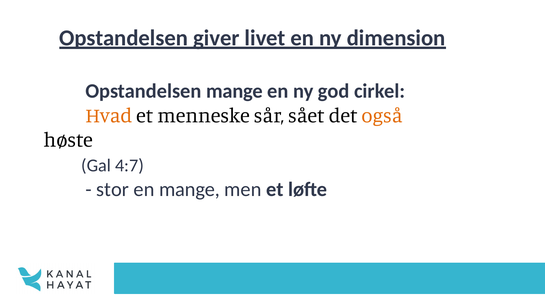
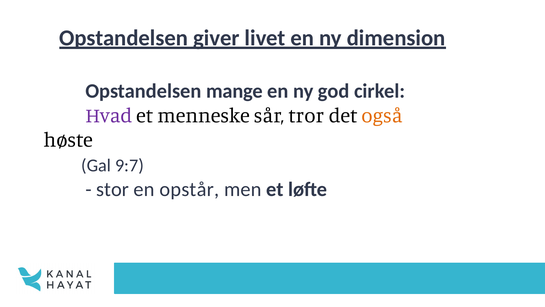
Hvad colour: orange -> purple (109, 115)
sået: sået -> tror (306, 115)
4:7: 4:7 -> 9:7 (130, 165)
en mange: mange -> opstår (189, 189)
